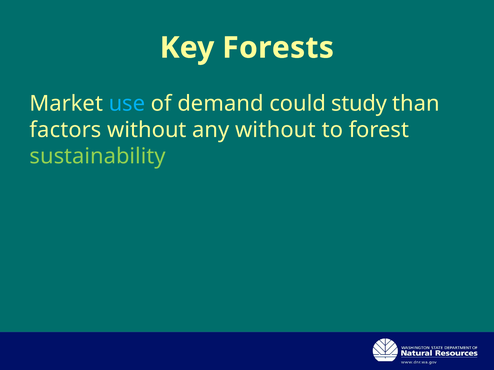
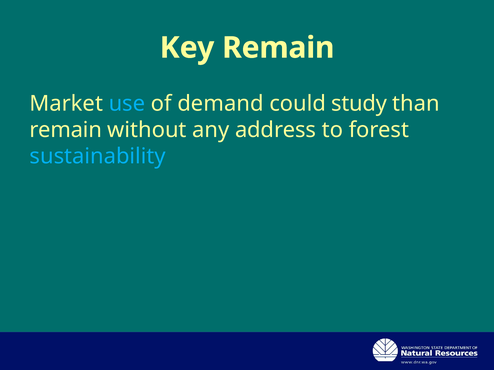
Key Forests: Forests -> Remain (278, 48)
factors: factors -> remain (66, 130)
any without: without -> address (276, 130)
sustainability colour: light green -> light blue (98, 156)
